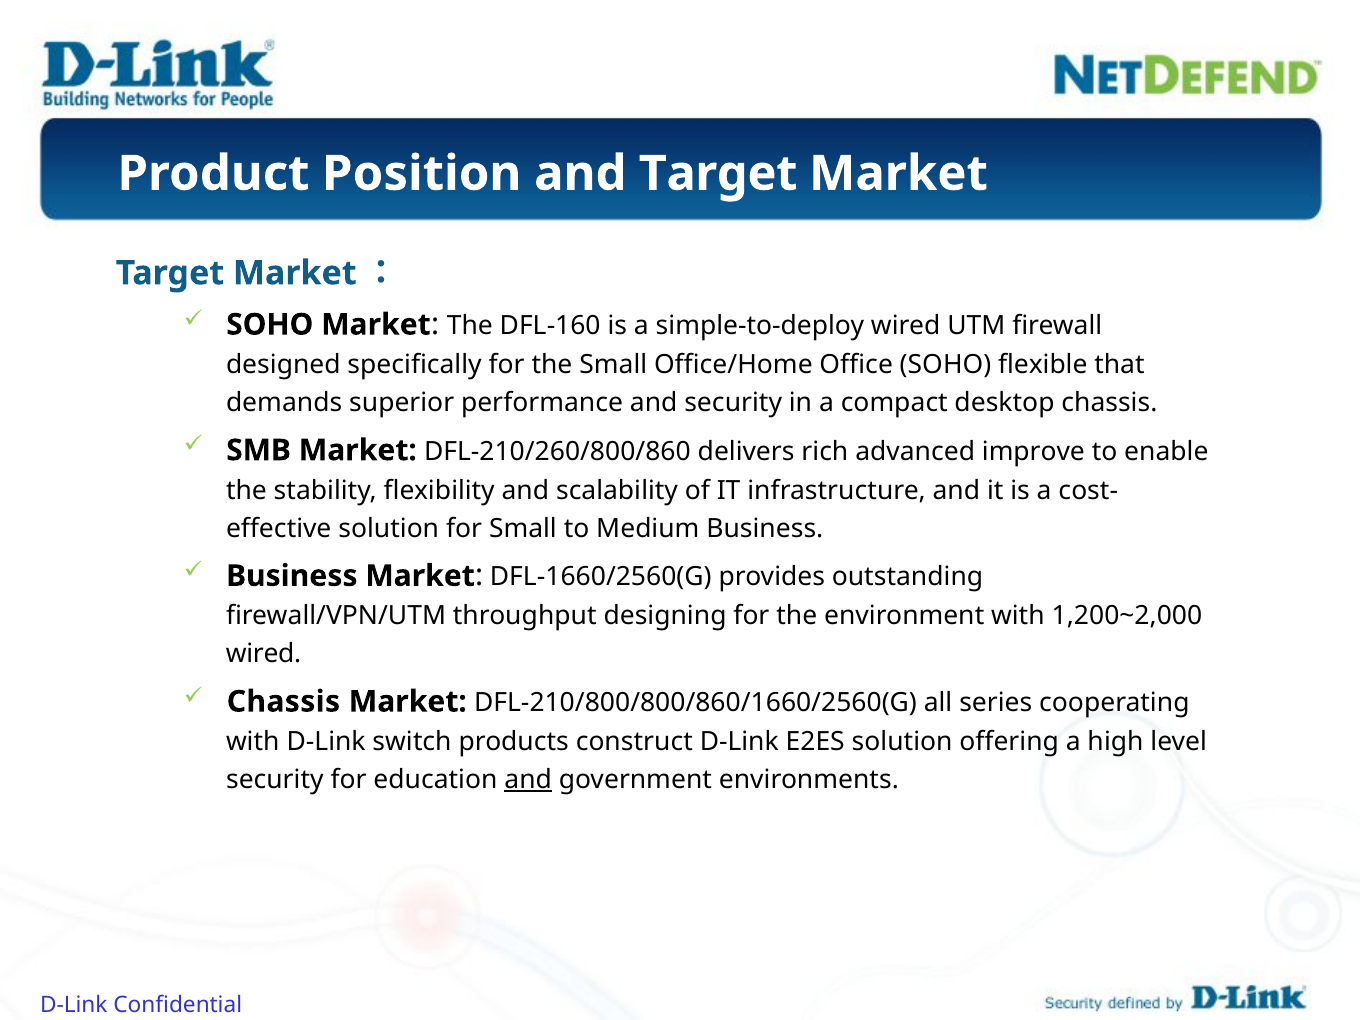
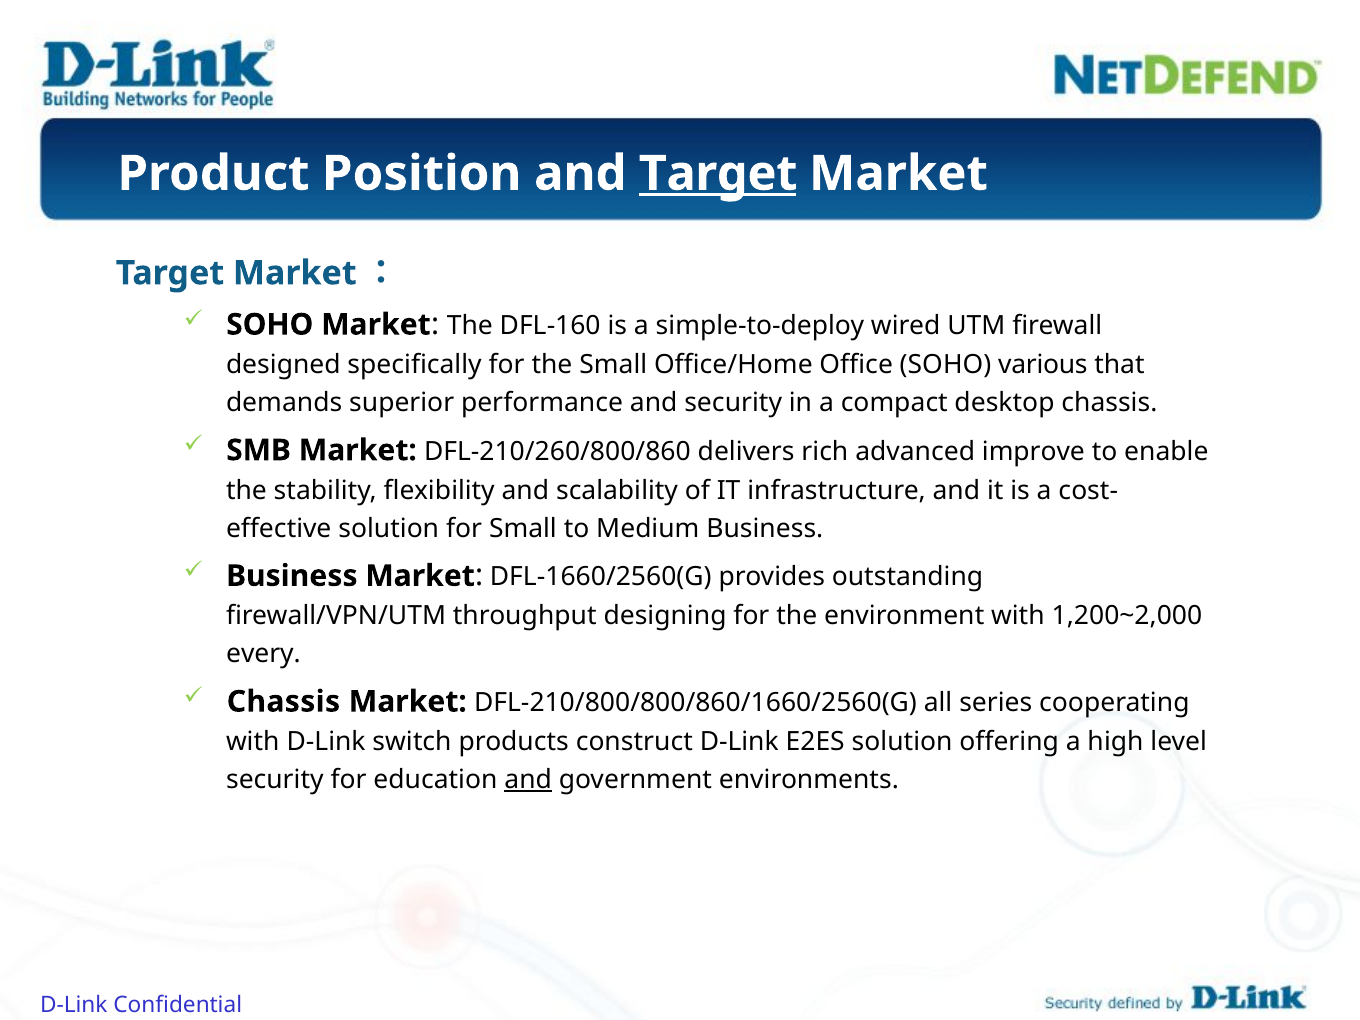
Target underline: none -> present (718, 174)
flexible: flexible -> various (1043, 365)
wired: wired -> every (263, 654)
